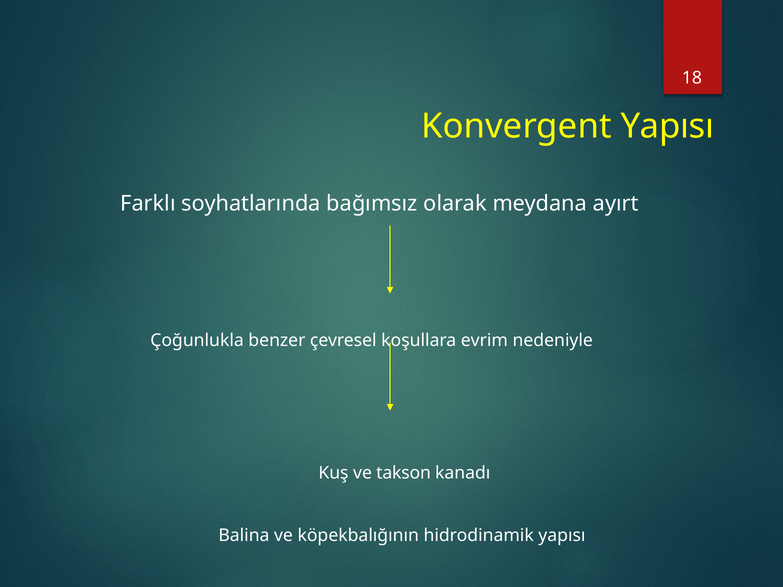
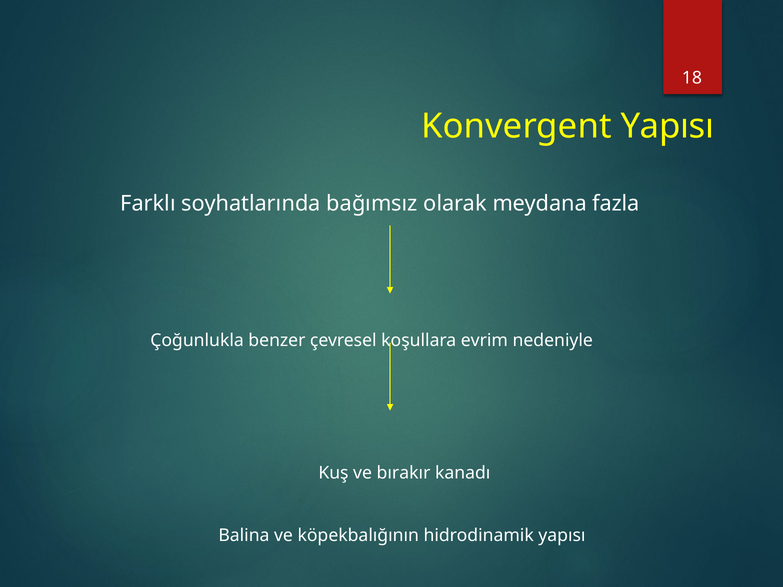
ayırt: ayırt -> fazla (616, 204)
takson: takson -> bırakır (404, 473)
